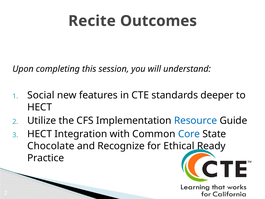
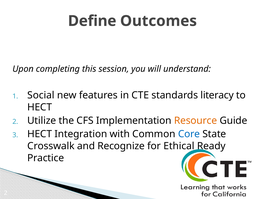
Recite: Recite -> Define (92, 21)
deeper: deeper -> literacy (217, 95)
Resource colour: blue -> orange (196, 120)
Chocolate: Chocolate -> Crosswalk (51, 146)
